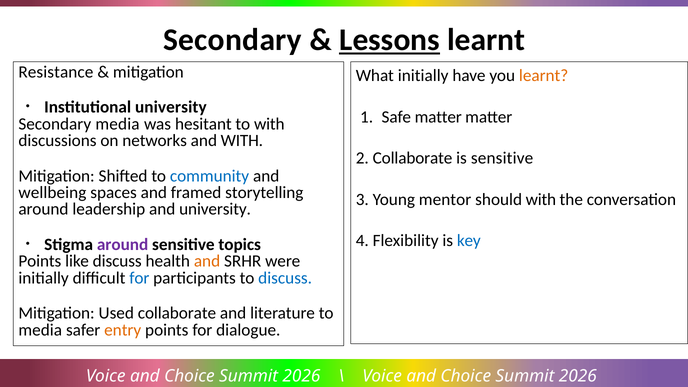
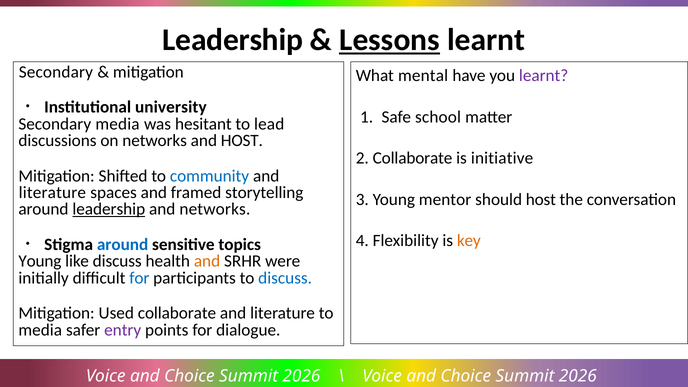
Secondary: Secondary -> Leadership (233, 40)
Resistance: Resistance -> Secondary (56, 72)
What initially: initially -> mental (423, 76)
learnt colour: orange -> purple (544, 76)
Safe matter: matter -> school (438, 117)
to with: with -> lead (269, 124)
and WITH: WITH -> HOST (242, 141)
is sensitive: sensitive -> initiative (502, 158)
wellbeing: wellbeing -> literature (52, 193)
should with: with -> host (541, 200)
leadership underline: none -> present (109, 209)
and university: university -> networks (215, 209)
key colour: blue -> orange (469, 241)
around colour: purple -> blue (123, 245)
Points: Points -> Young (40, 261)
entry colour: orange -> purple (123, 330)
